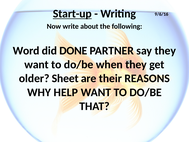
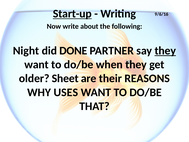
Word: Word -> Night (26, 51)
they underline: none -> present (165, 51)
HELP: HELP -> USES (66, 92)
